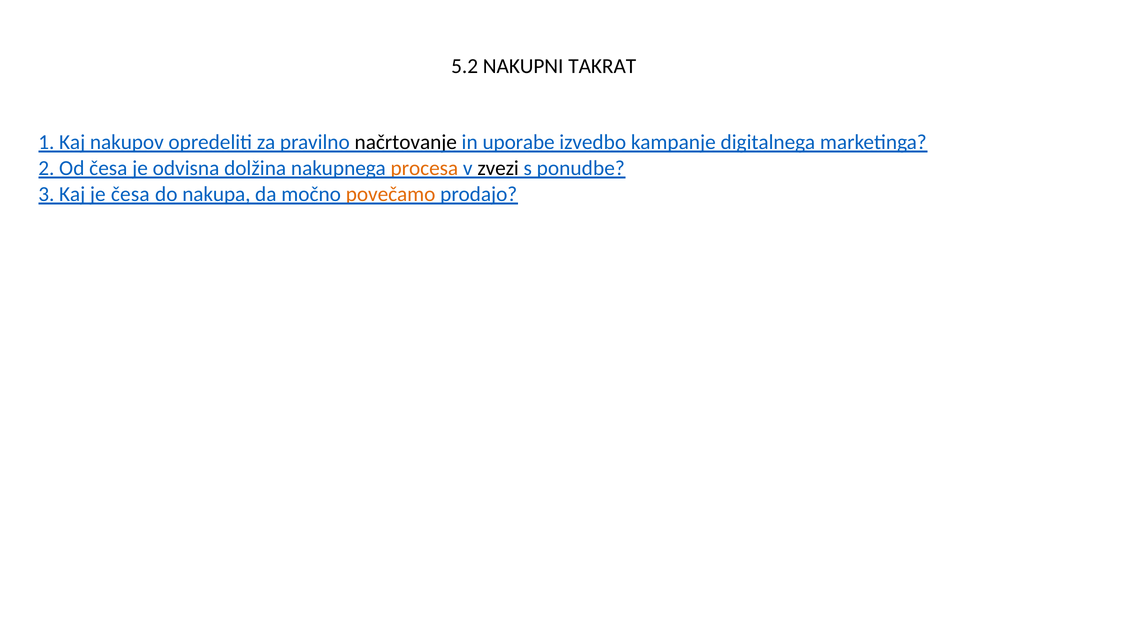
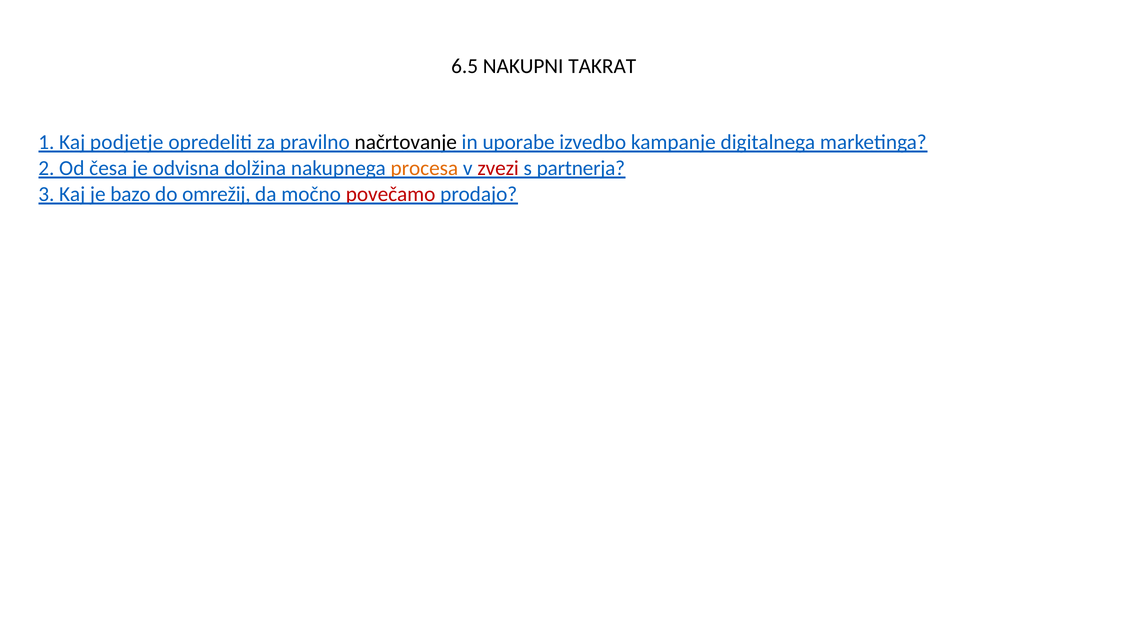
5.2: 5.2 -> 6.5 (465, 66)
nakupov: nakupov -> podjetje (127, 142)
zvezi colour: black -> red (498, 168)
ponudbe: ponudbe -> partnerja (581, 168)
je česa: česa -> bazo (131, 194)
nakupa: nakupa -> omrežij (216, 194)
povečamo colour: orange -> red (391, 194)
